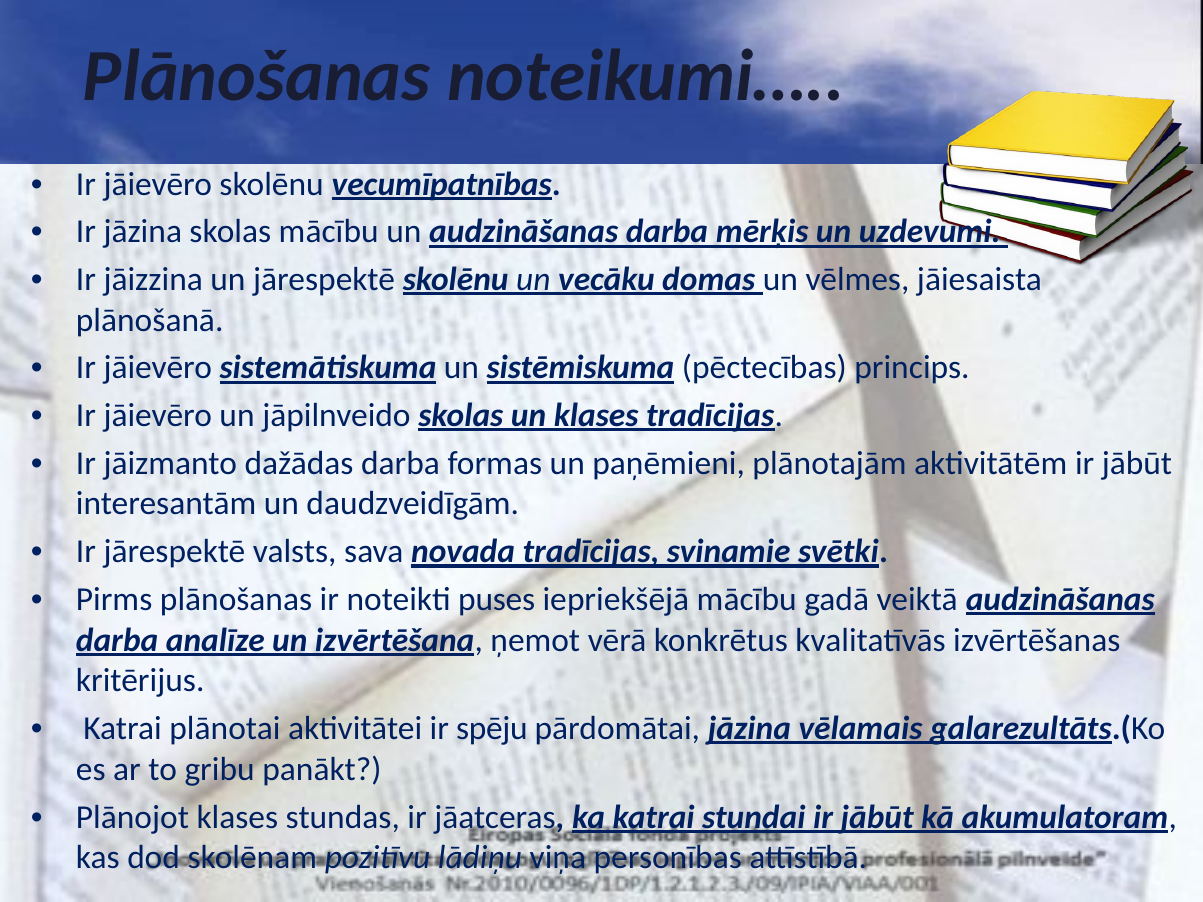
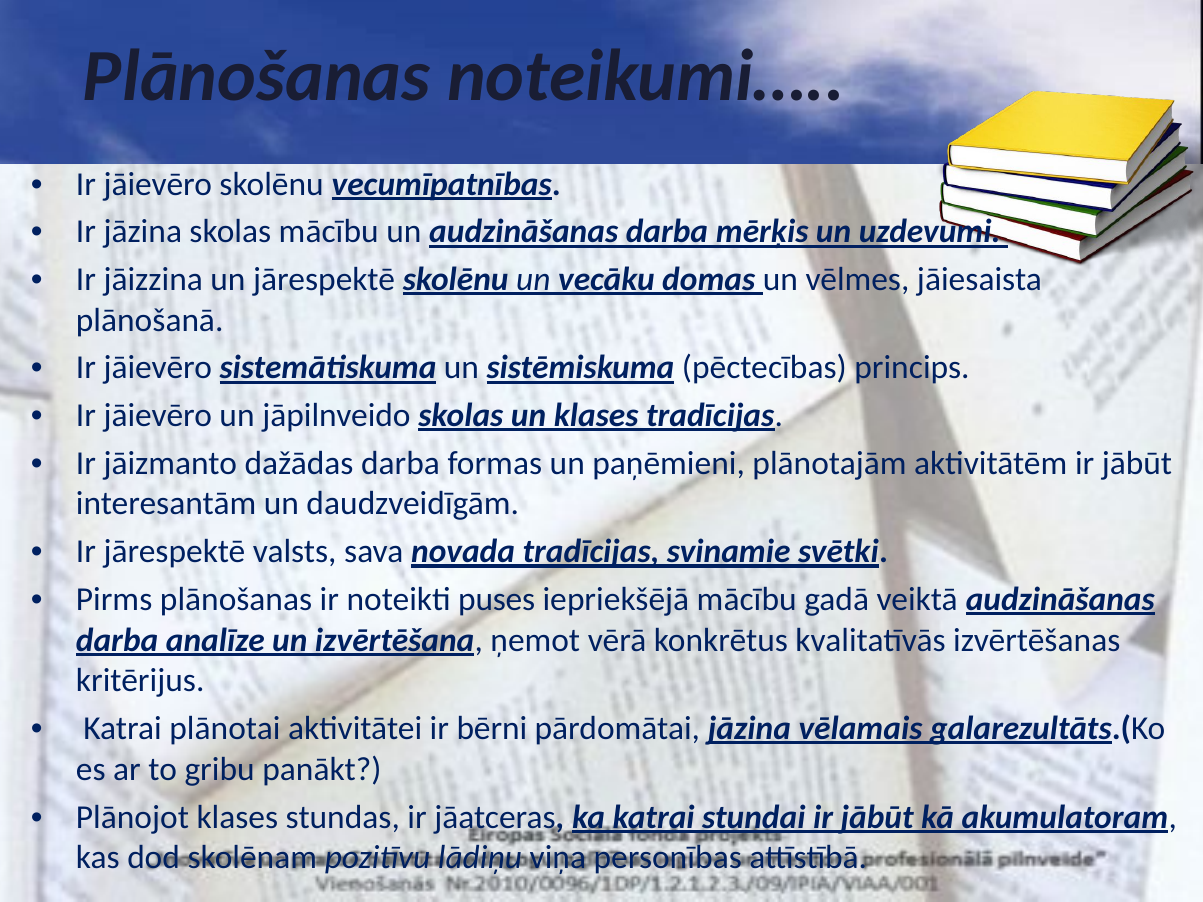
spēju: spēju -> bērni (492, 729)
